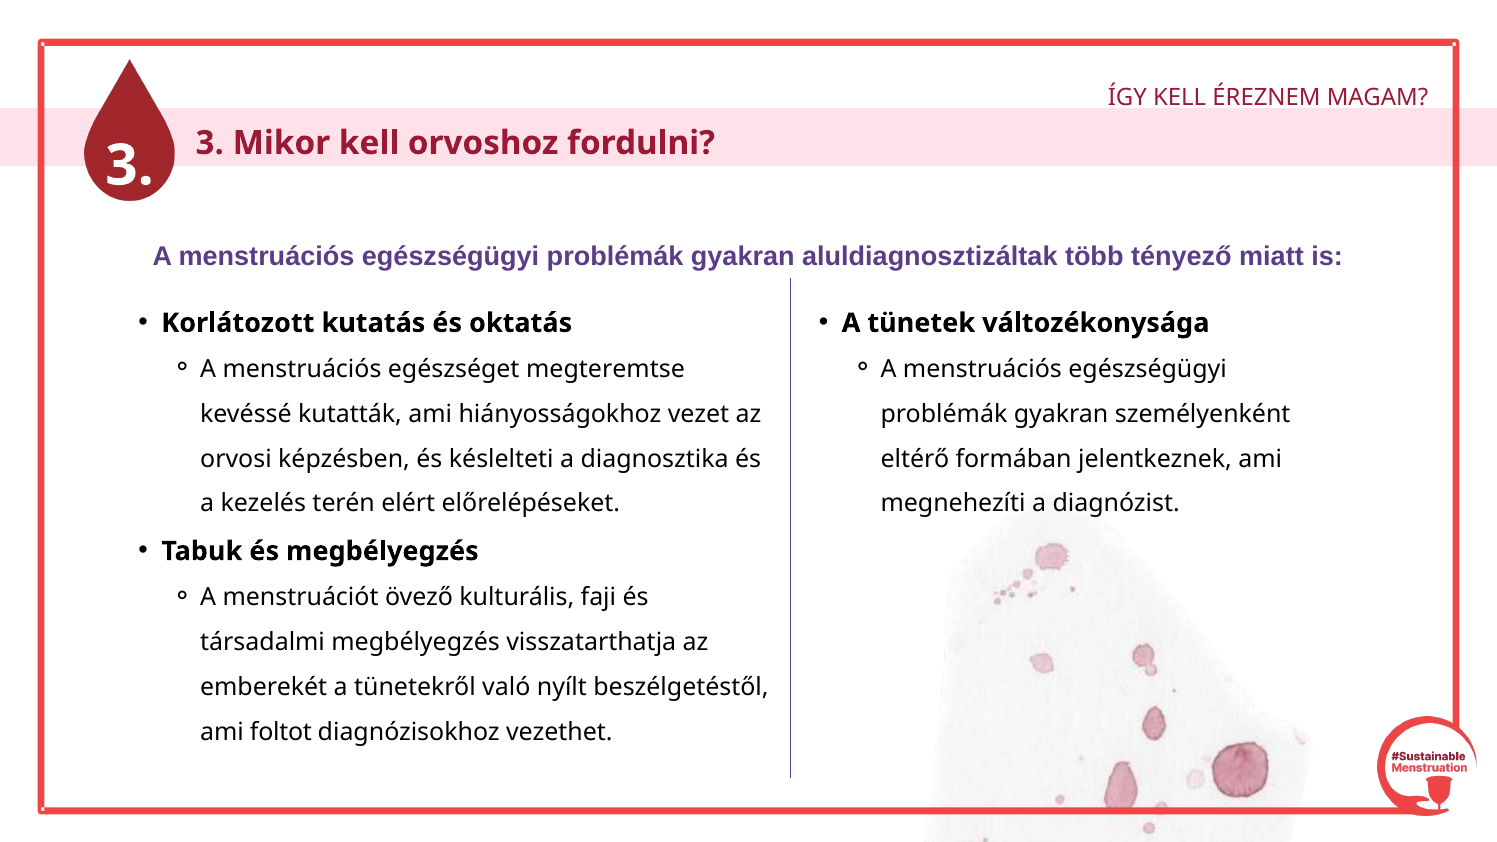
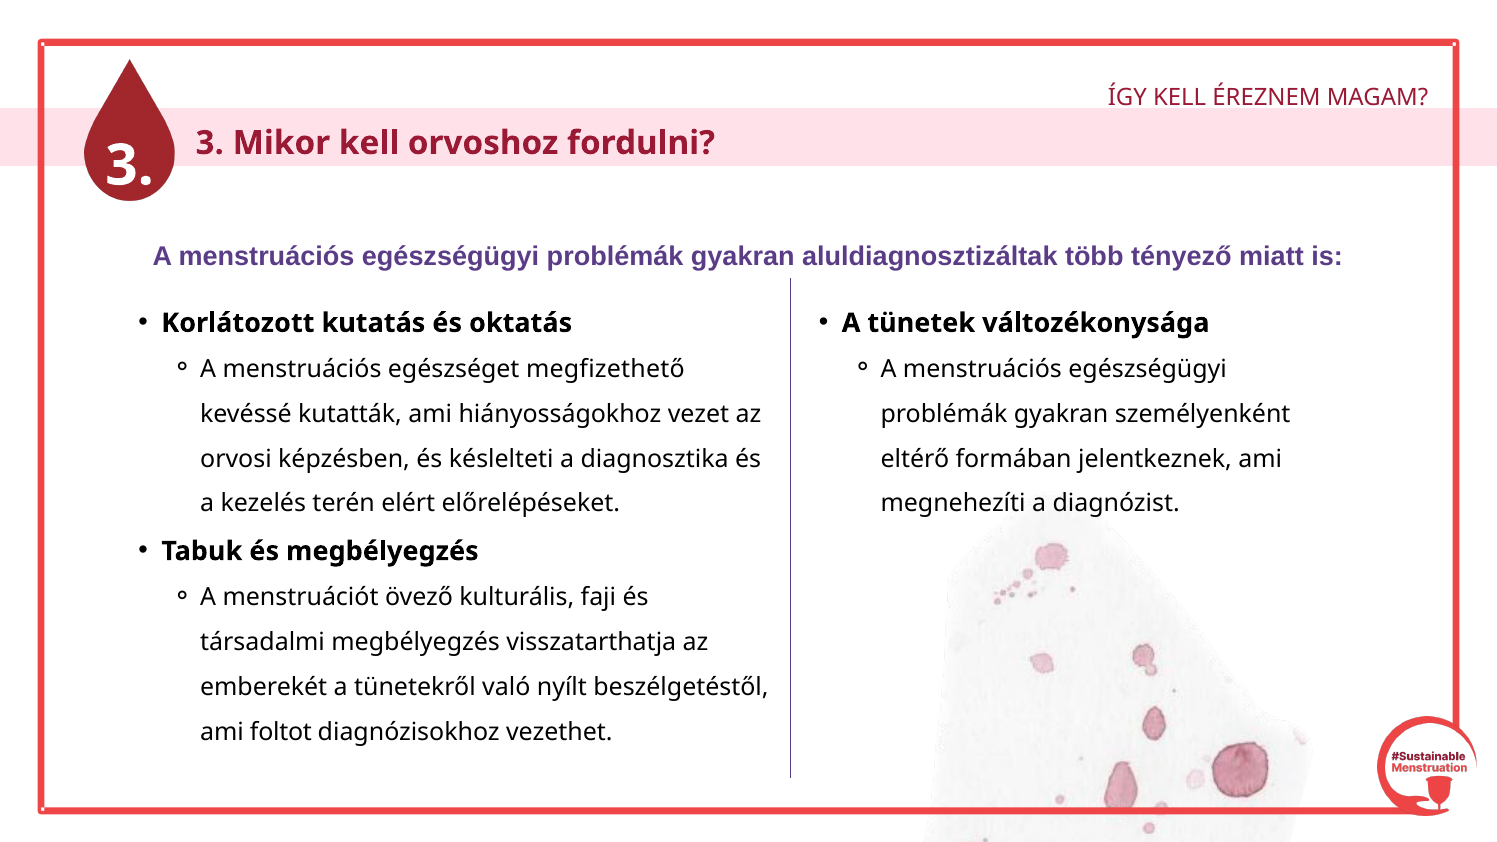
megteremtse: megteremtse -> megfizethető (605, 369)
